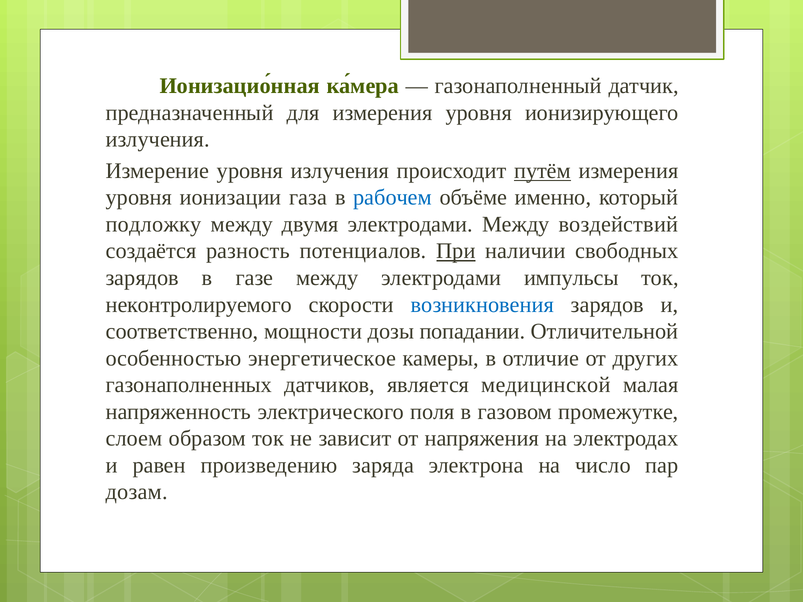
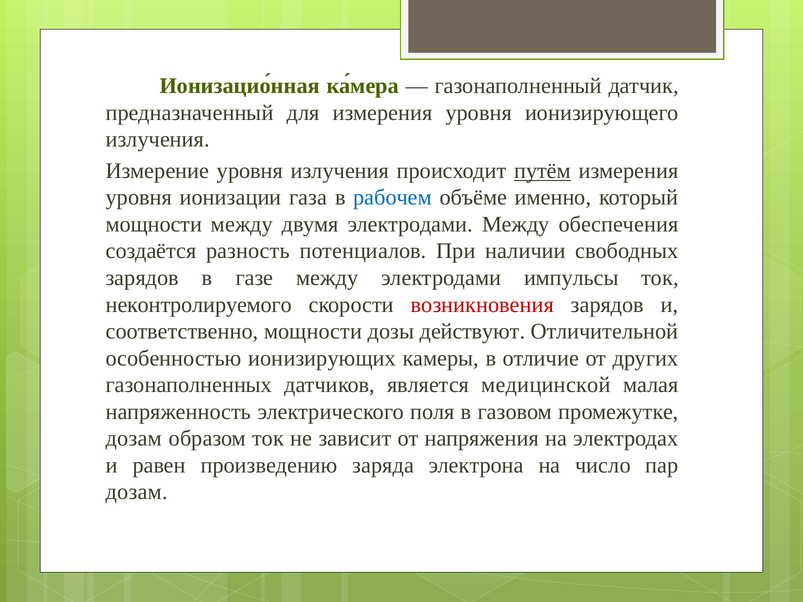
подложку: подложку -> мощности (154, 224)
воздействий: воздействий -> обеспечения (618, 224)
При underline: present -> none (456, 251)
возникновения colour: blue -> red (482, 305)
попадании: попадании -> действуют (472, 332)
энергетическое: энергетическое -> ионизирующих (322, 358)
слоем: слоем -> дозам (134, 439)
